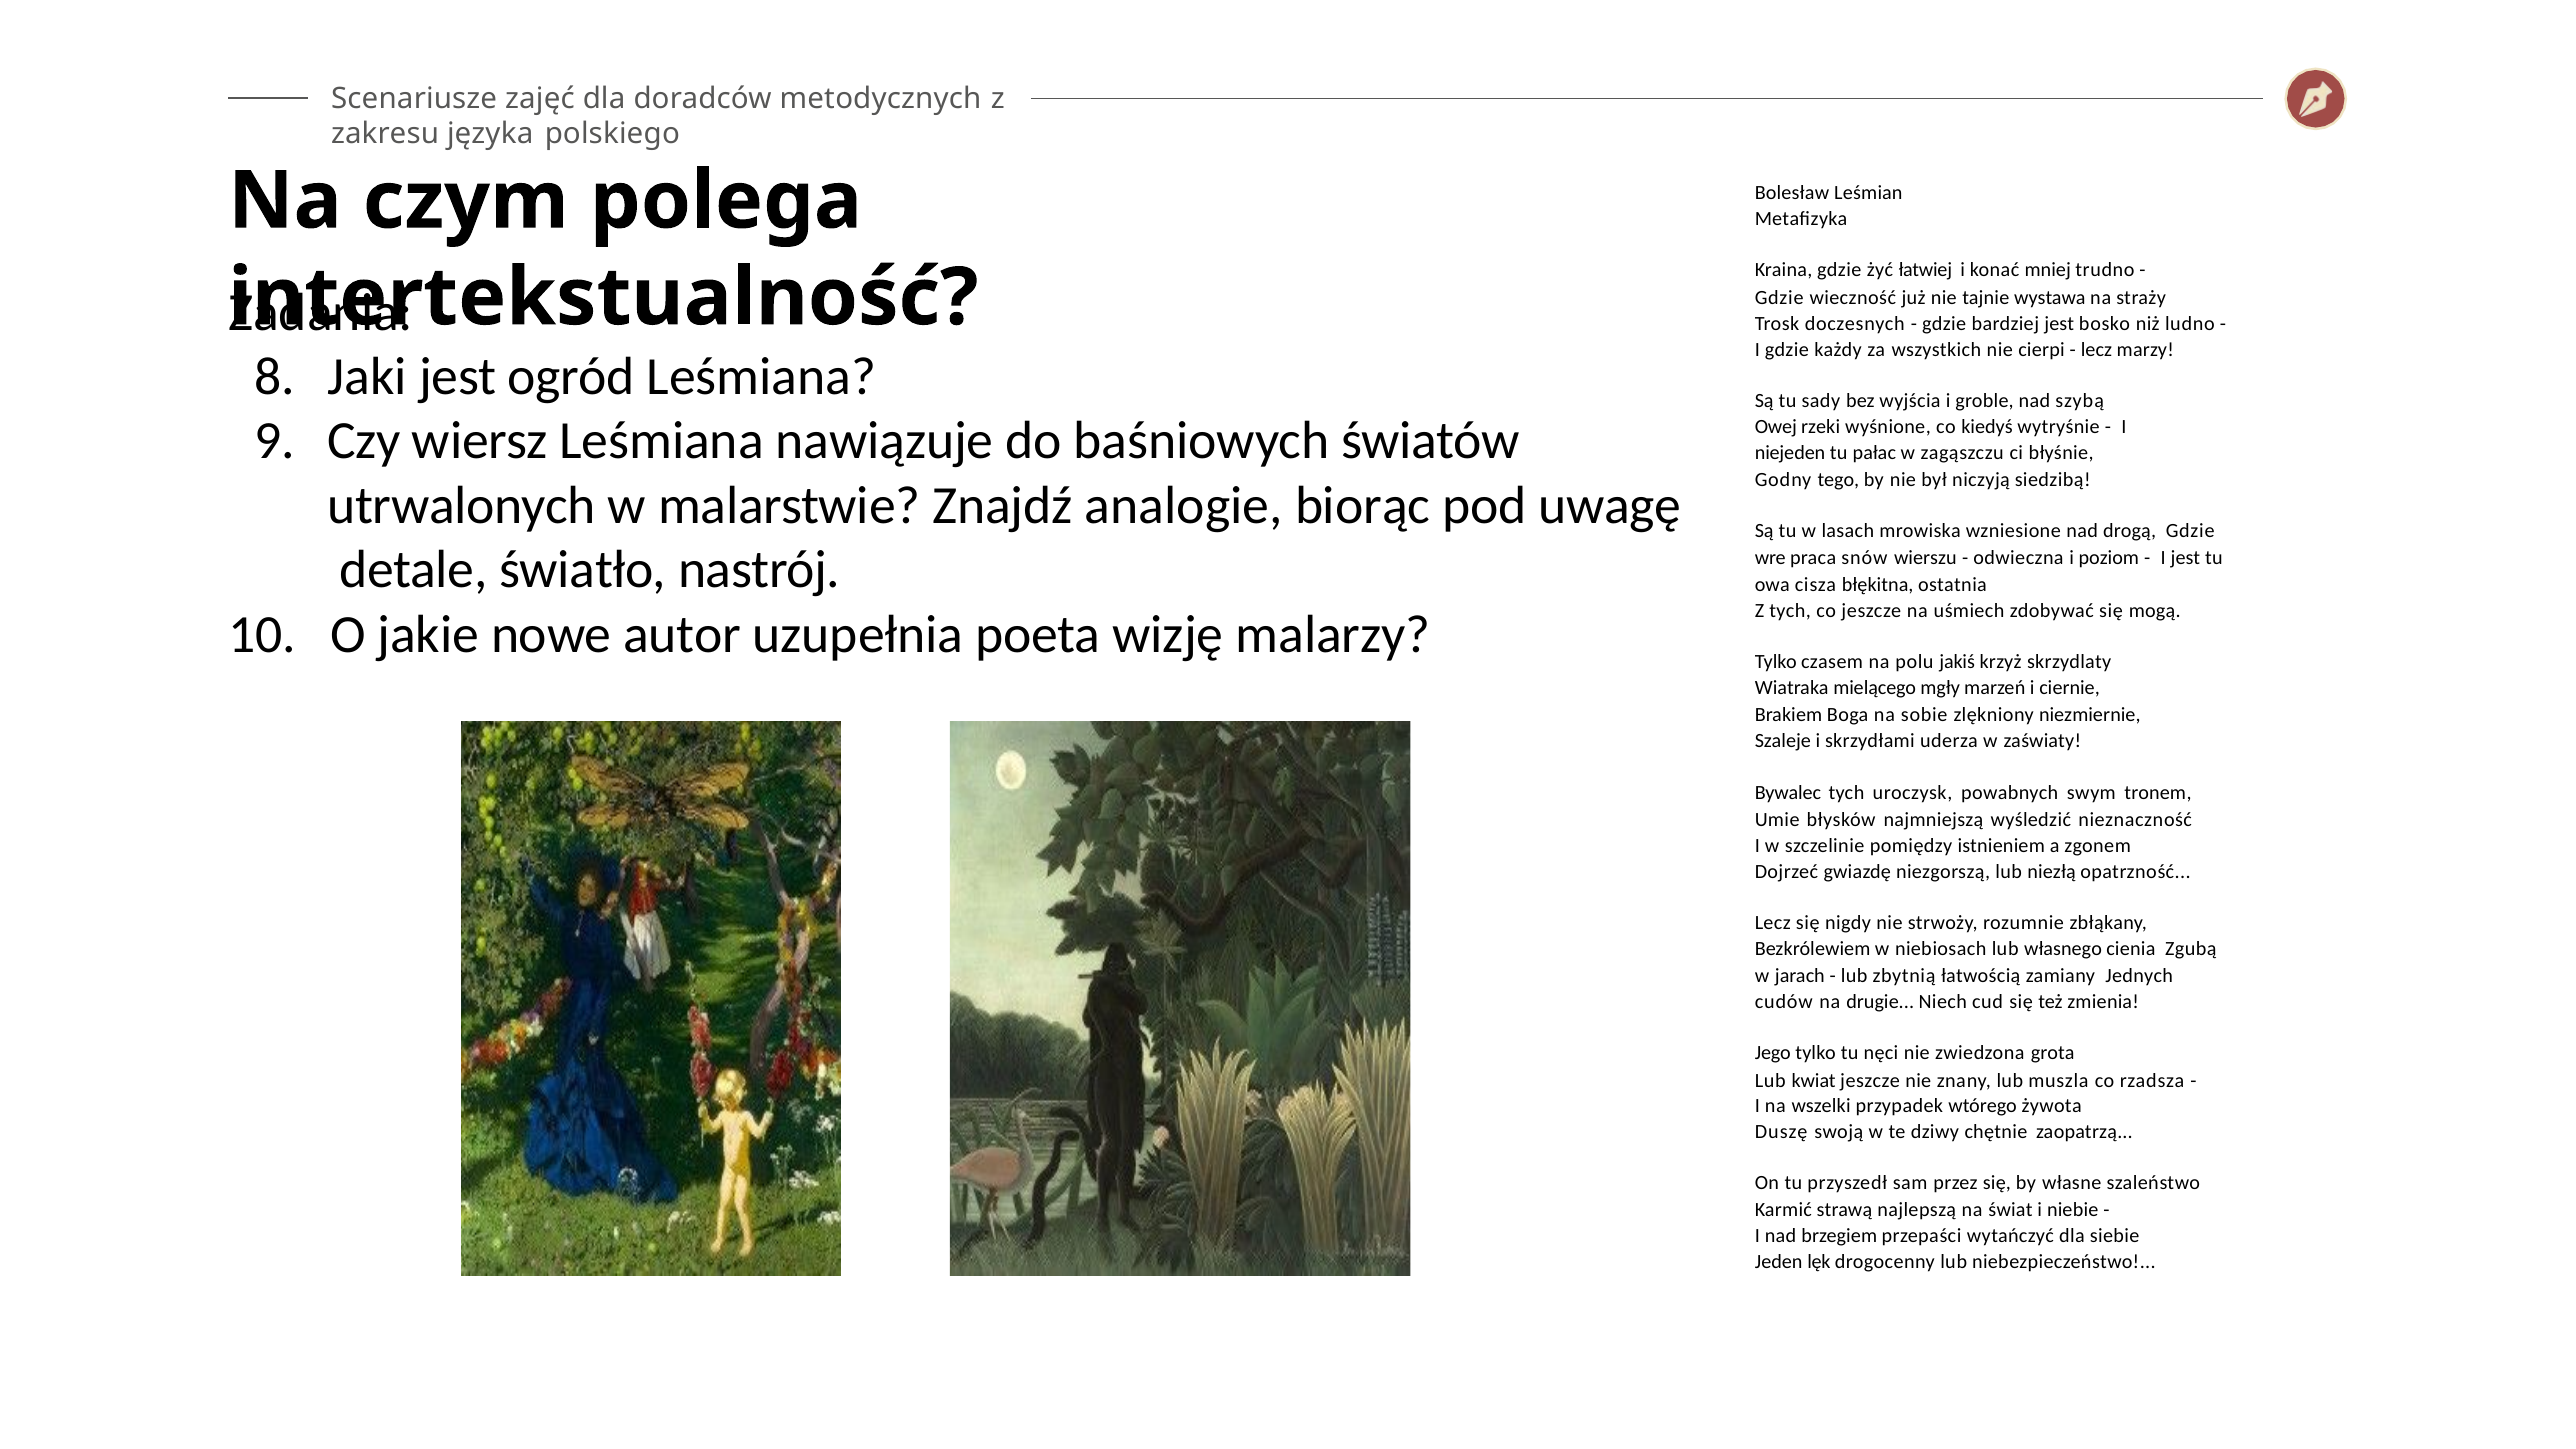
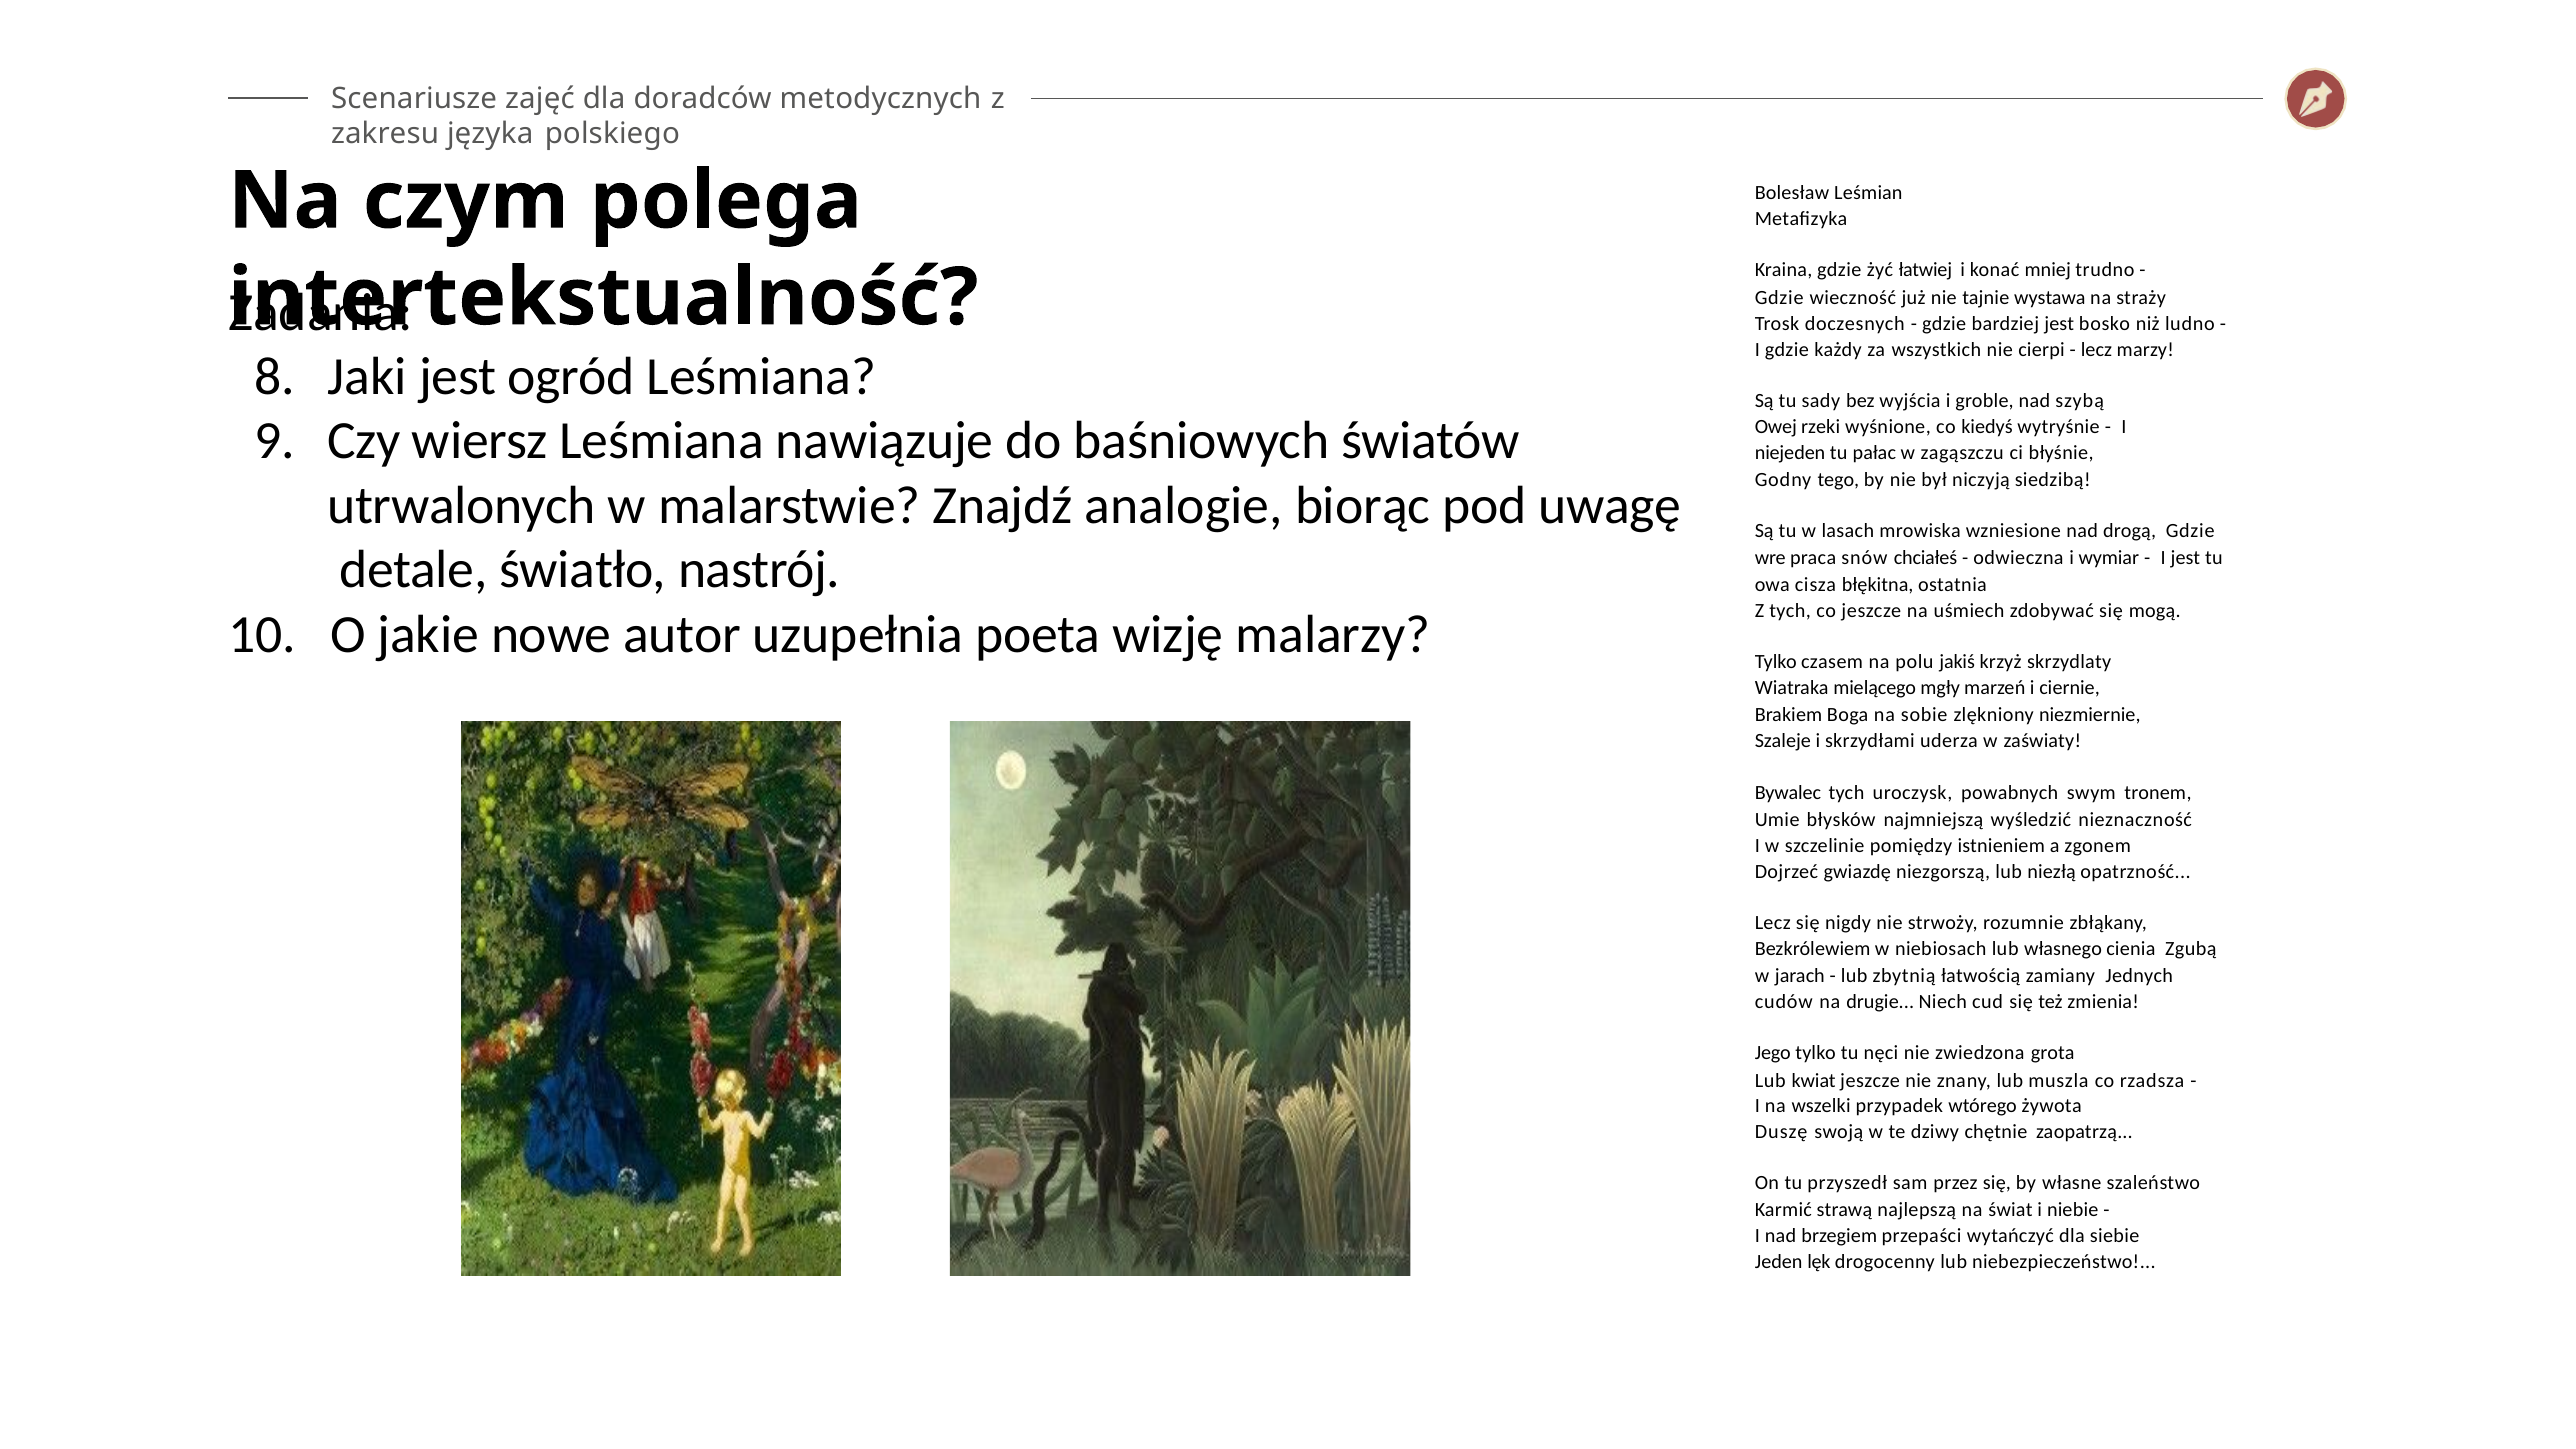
wierszu: wierszu -> chciałeś (1926, 558)
poziom: poziom -> wymiar (2109, 558)
